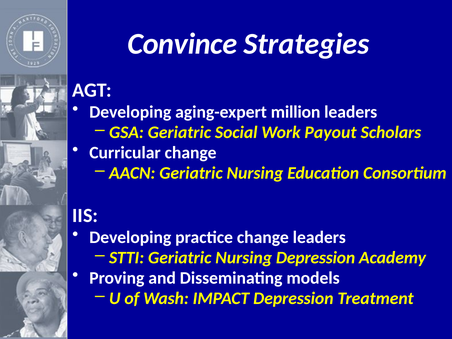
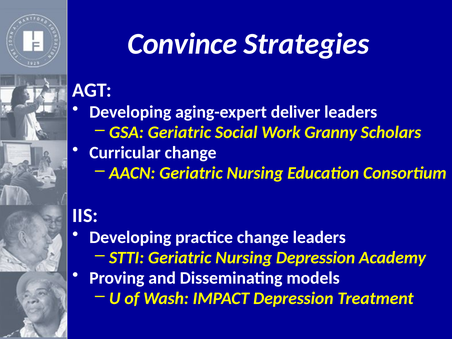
million: million -> deliver (296, 112)
Payout: Payout -> Granny (331, 132)
